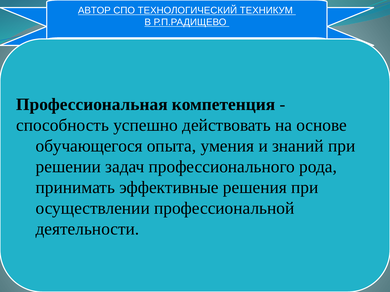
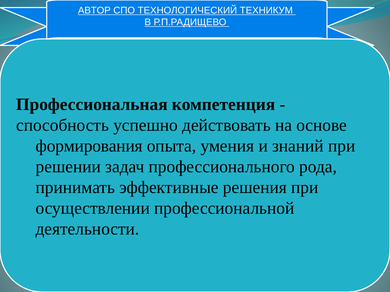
обучающегося: обучающегося -> формирования (89, 146)
